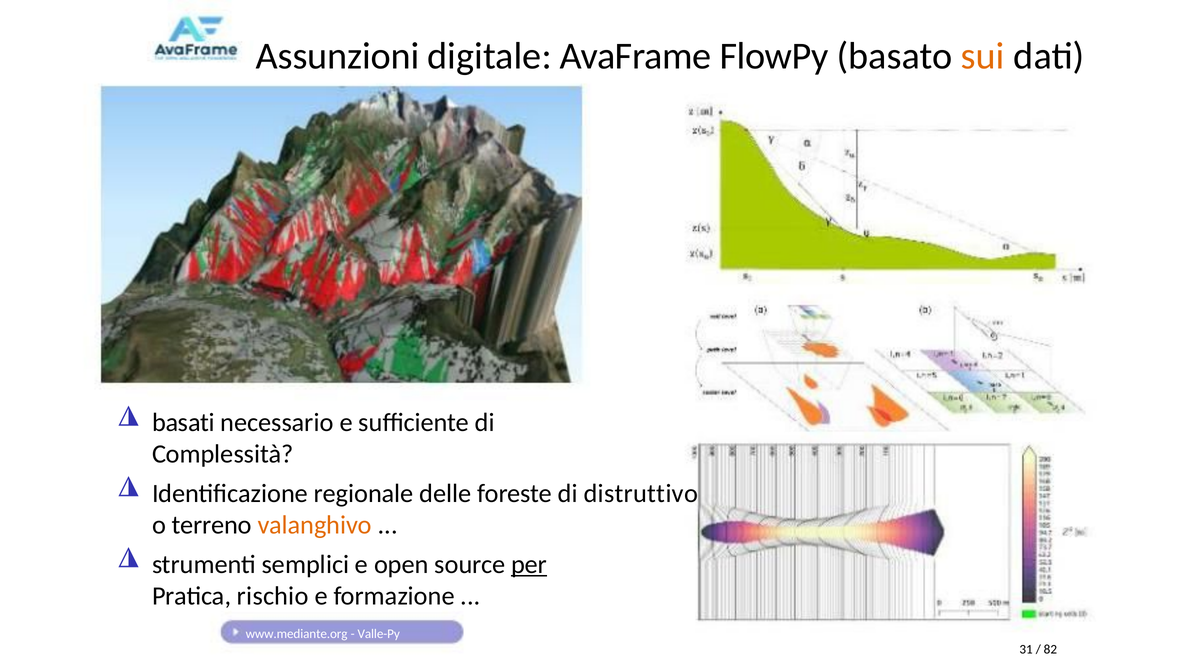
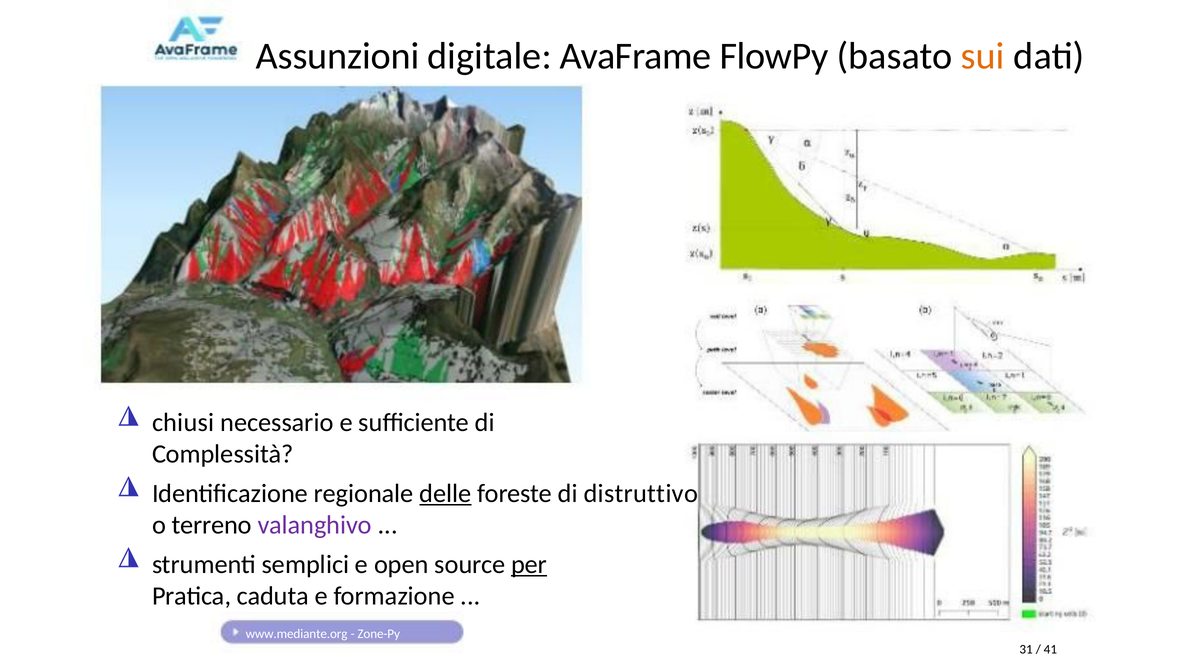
basati: basati -> chiusi (183, 423)
delle underline: none -> present (445, 494)
valanghivo colour: orange -> purple (315, 525)
rischio: rischio -> caduta (273, 596)
Valle-Py: Valle-Py -> Zone-Py (379, 634)
82: 82 -> 41 (1050, 649)
